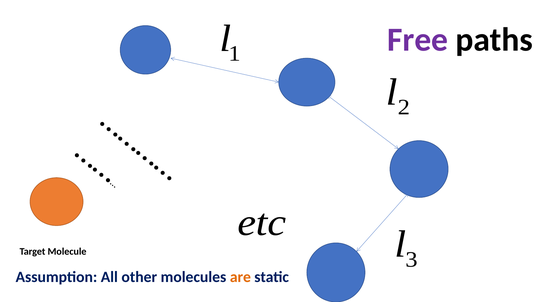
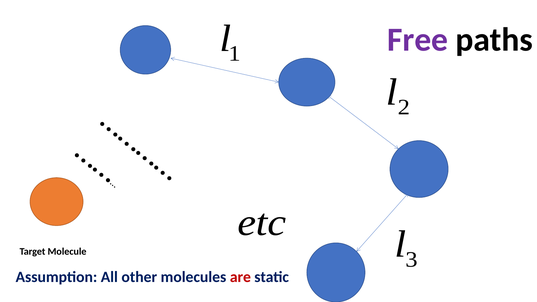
are colour: orange -> red (240, 277)
